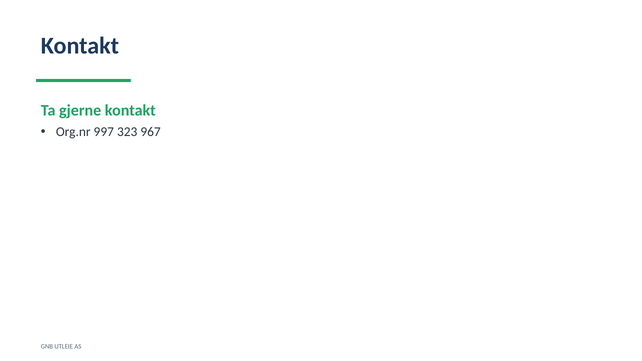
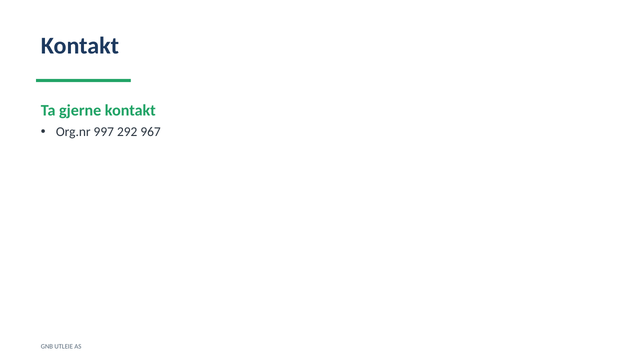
323: 323 -> 292 (127, 132)
